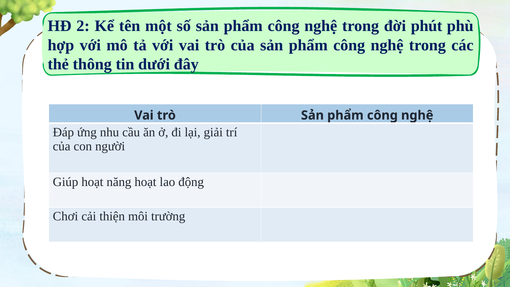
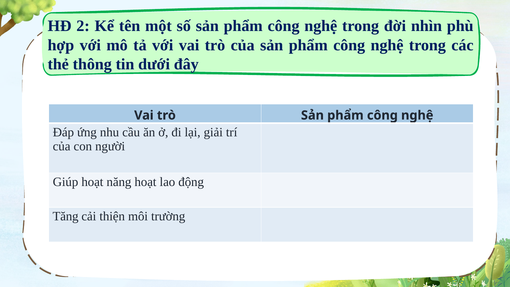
phút: phút -> nhìn (427, 26)
Chơi: Chơi -> Tăng (66, 216)
